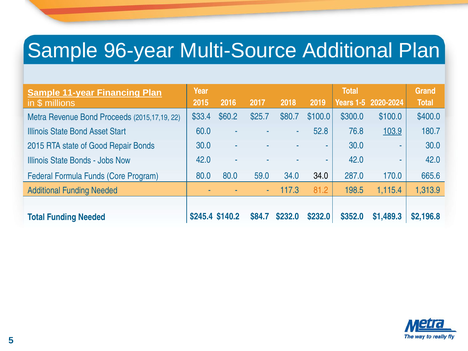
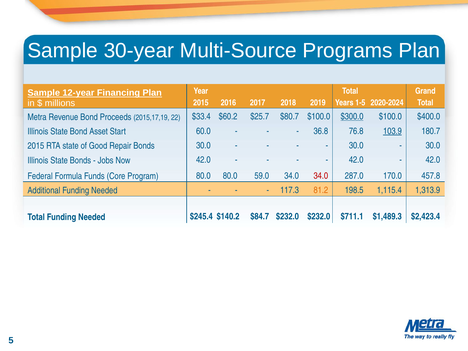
96-year: 96-year -> 30-year (139, 51)
Multi-Source Additional: Additional -> Programs (348, 51)
11-year: 11-year -> 12-year (78, 93)
$300.0 underline: none -> present (352, 117)
52.8: 52.8 -> 36.8 (321, 131)
34.0 colour: black -> red (321, 176)
665.6: 665.6 -> 457.8 (431, 176)
$352.0: $352.0 -> $711.1 (352, 217)
$2,196.8: $2,196.8 -> $2,423.4 (426, 217)
